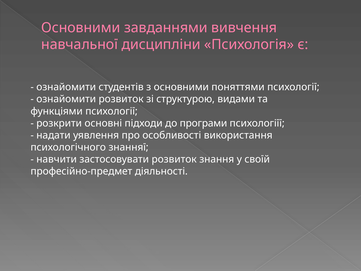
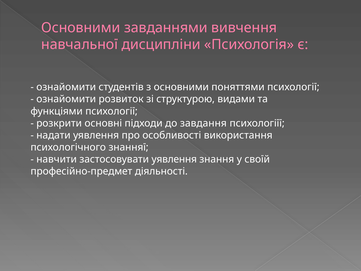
програми: програми -> завдання (203, 123)
застосовувати розвиток: розвиток -> уявлення (174, 159)
